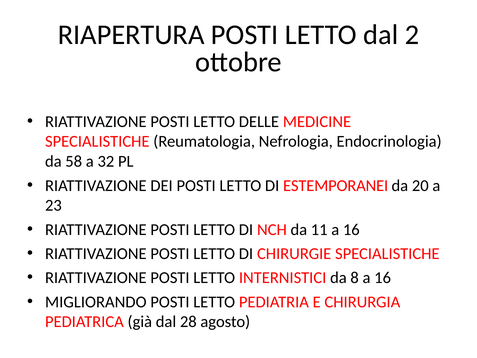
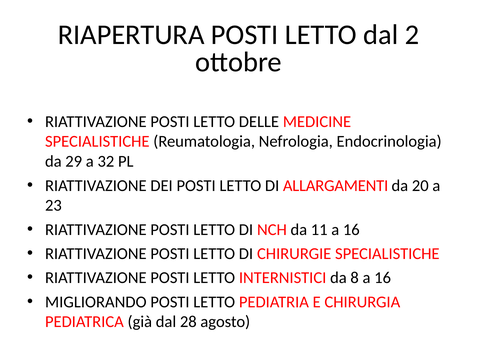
58: 58 -> 29 (74, 161)
ESTEMPORANEI: ESTEMPORANEI -> ALLARGAMENTI (336, 185)
